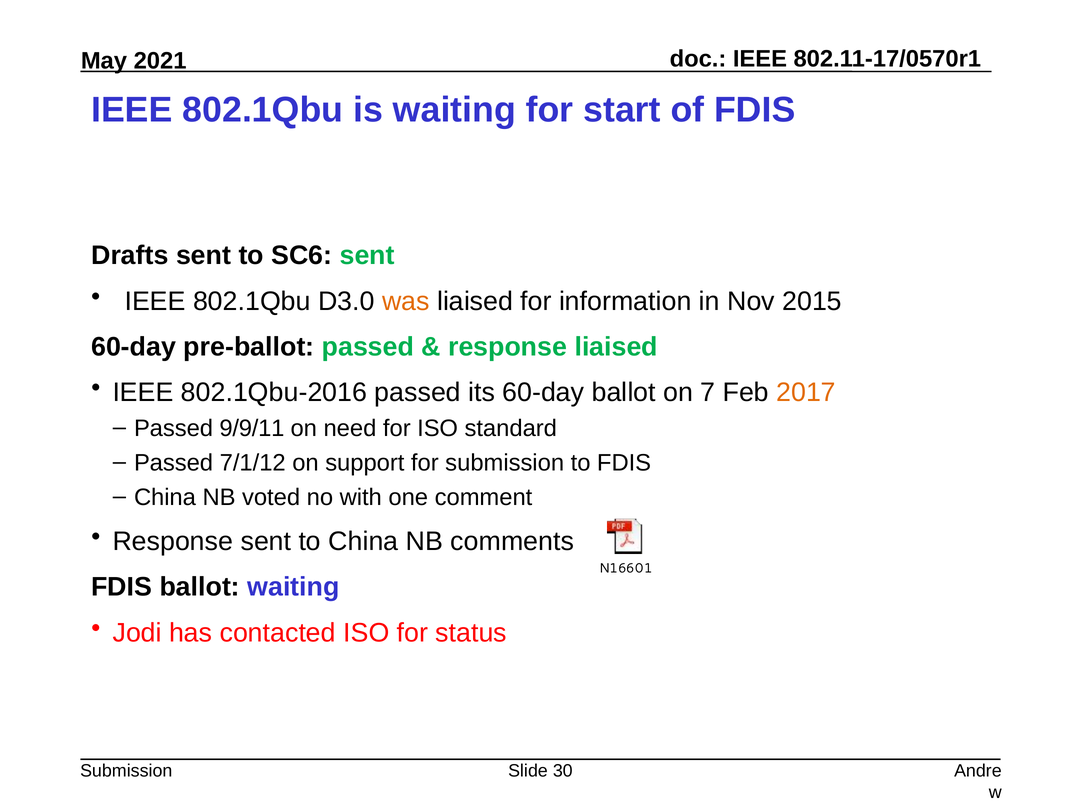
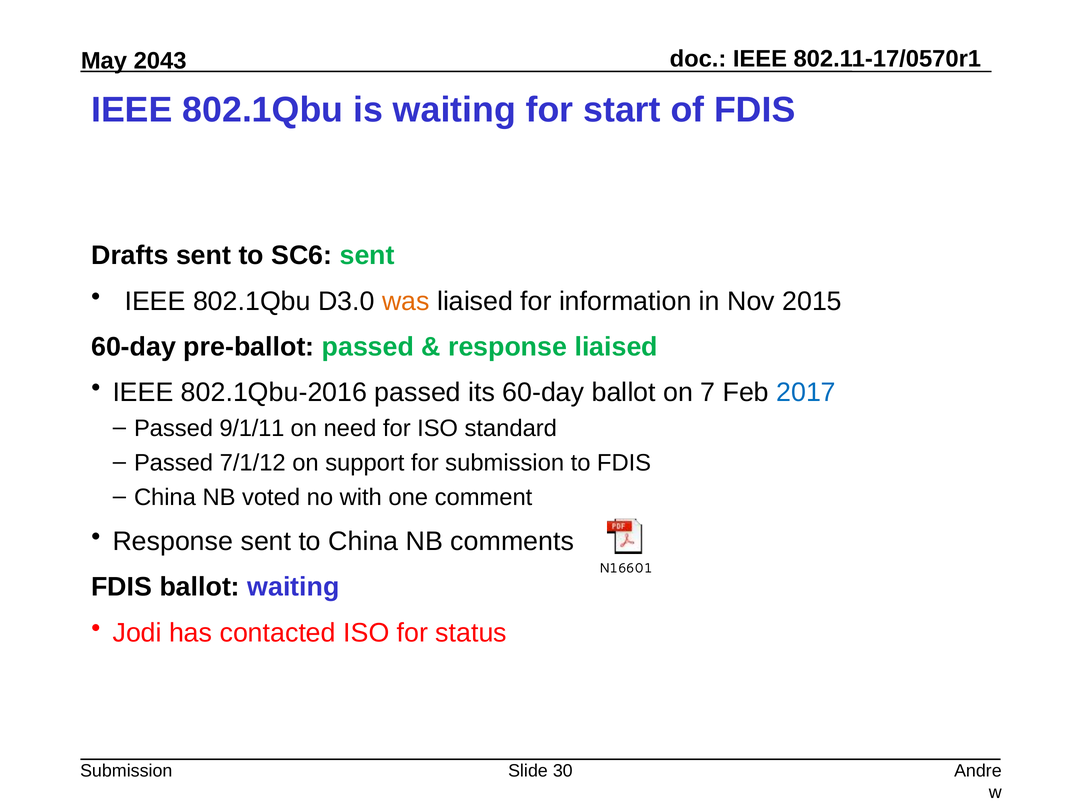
2021: 2021 -> 2043 (160, 61)
2017 colour: orange -> blue (806, 392)
9/9/11: 9/9/11 -> 9/1/11 (252, 428)
